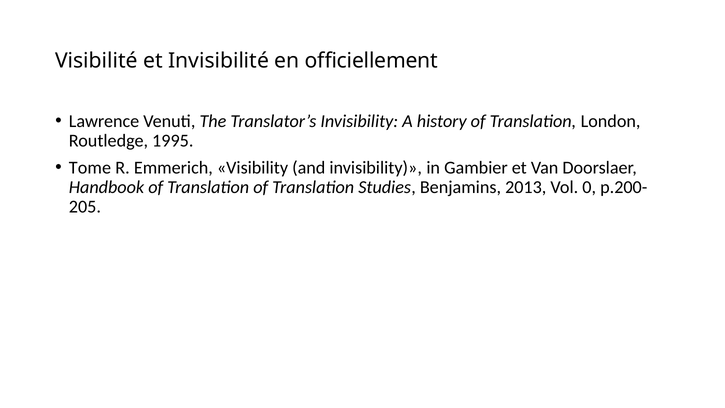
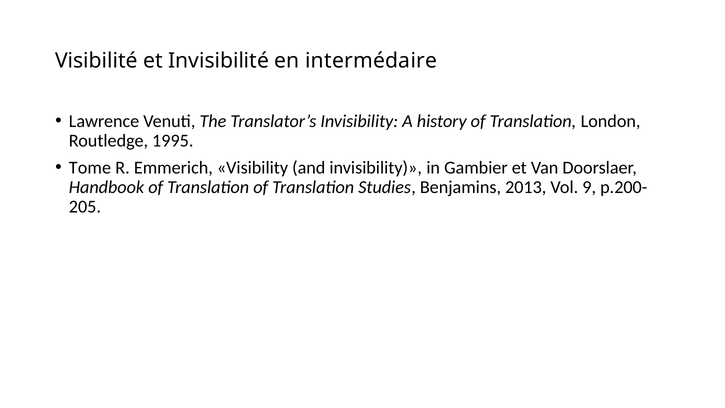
officiellement: officiellement -> intermédaire (371, 61)
0: 0 -> 9 (589, 187)
